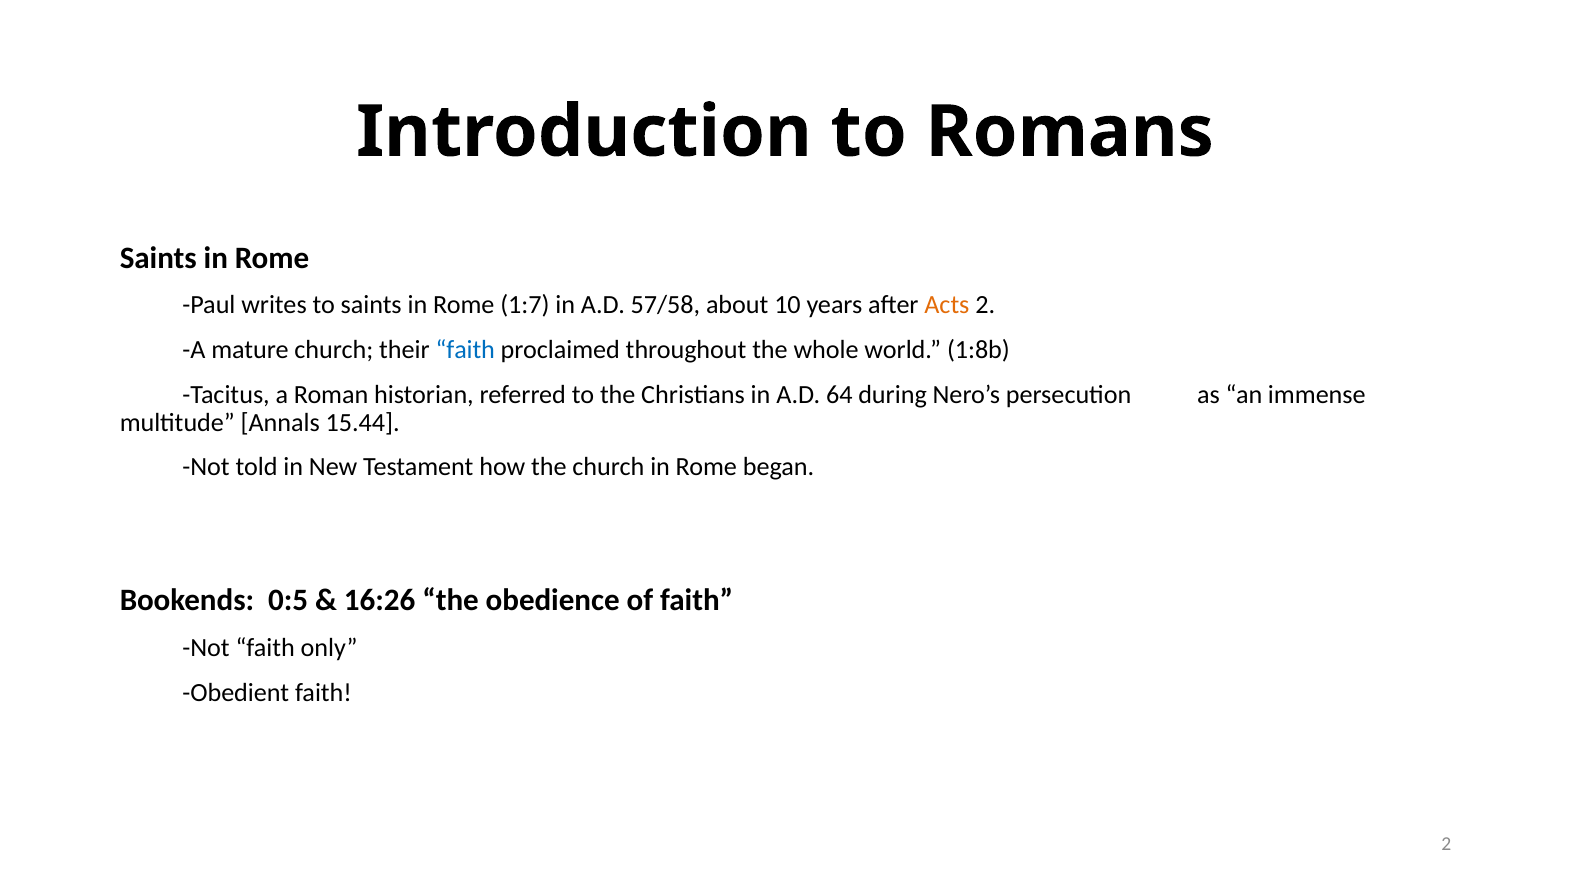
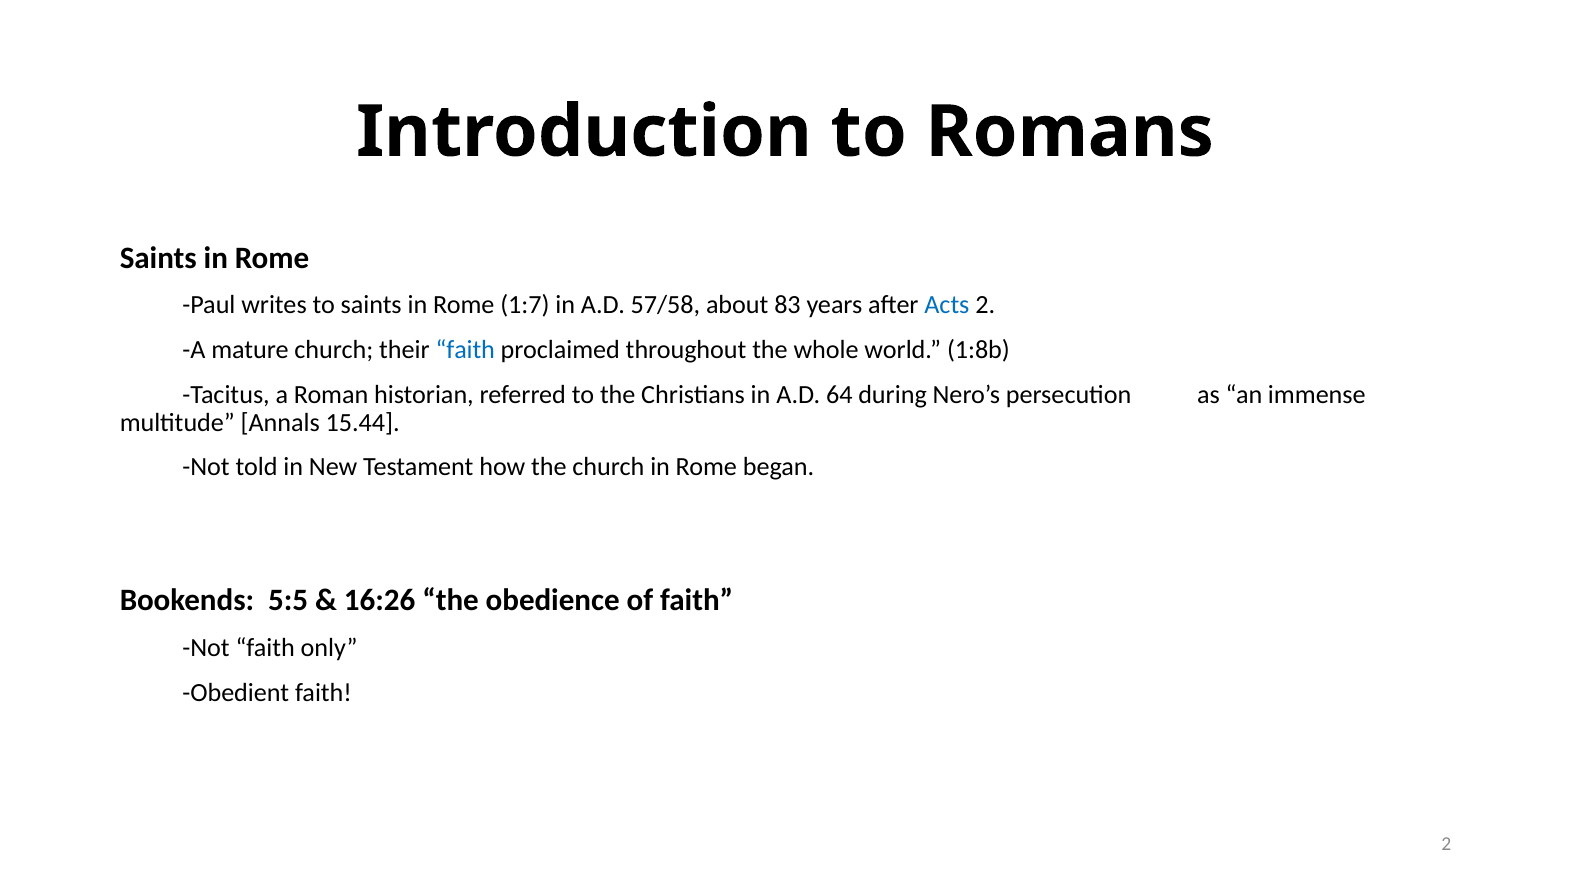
10: 10 -> 83 (787, 305)
Acts colour: orange -> blue (947, 305)
0:5: 0:5 -> 5:5 (288, 600)
